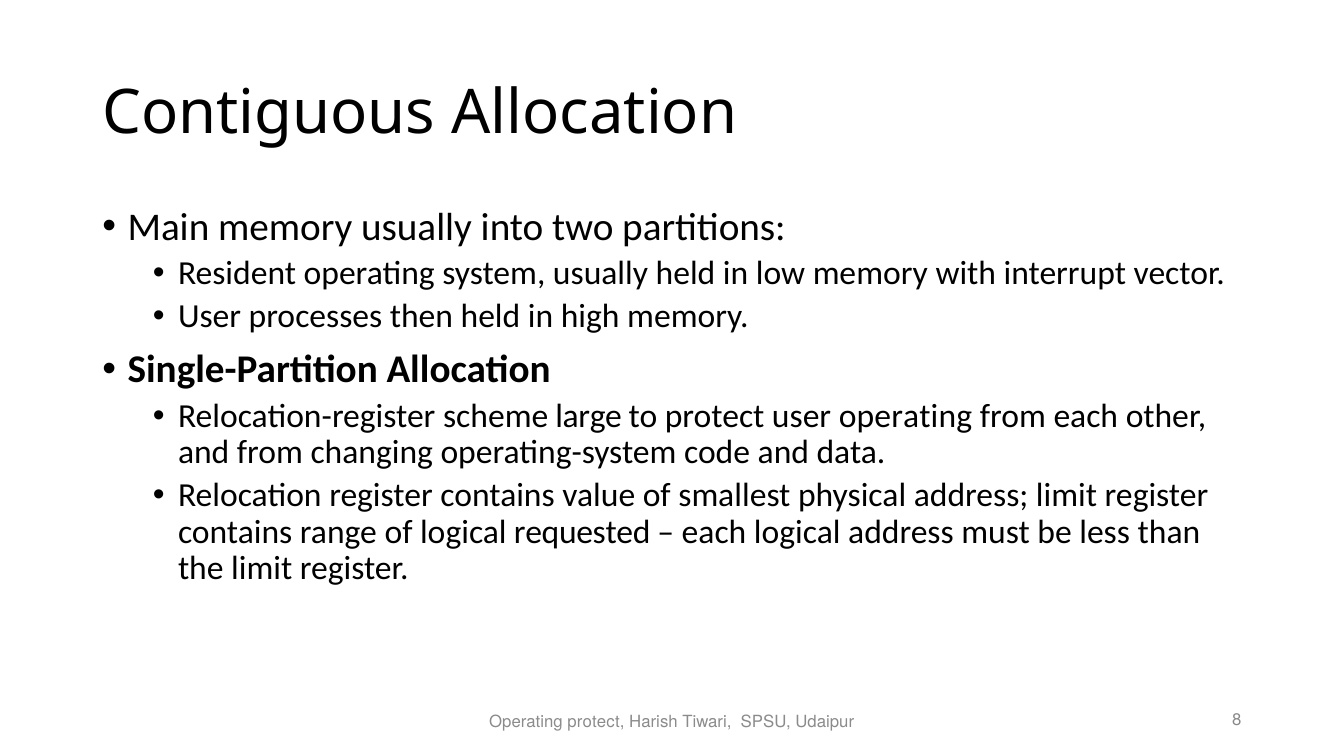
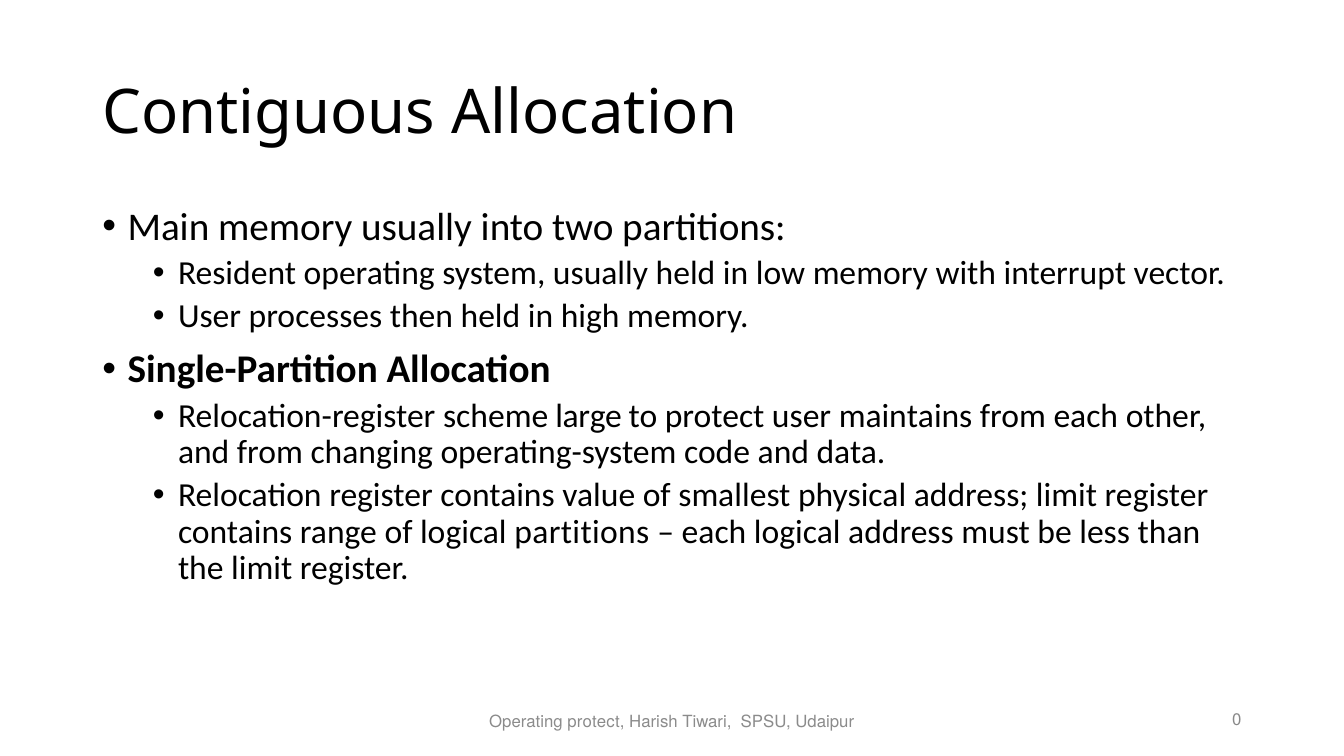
user operating: operating -> maintains (906, 416)
logical requested: requested -> partitions (582, 532)
8: 8 -> 0 (1237, 720)
